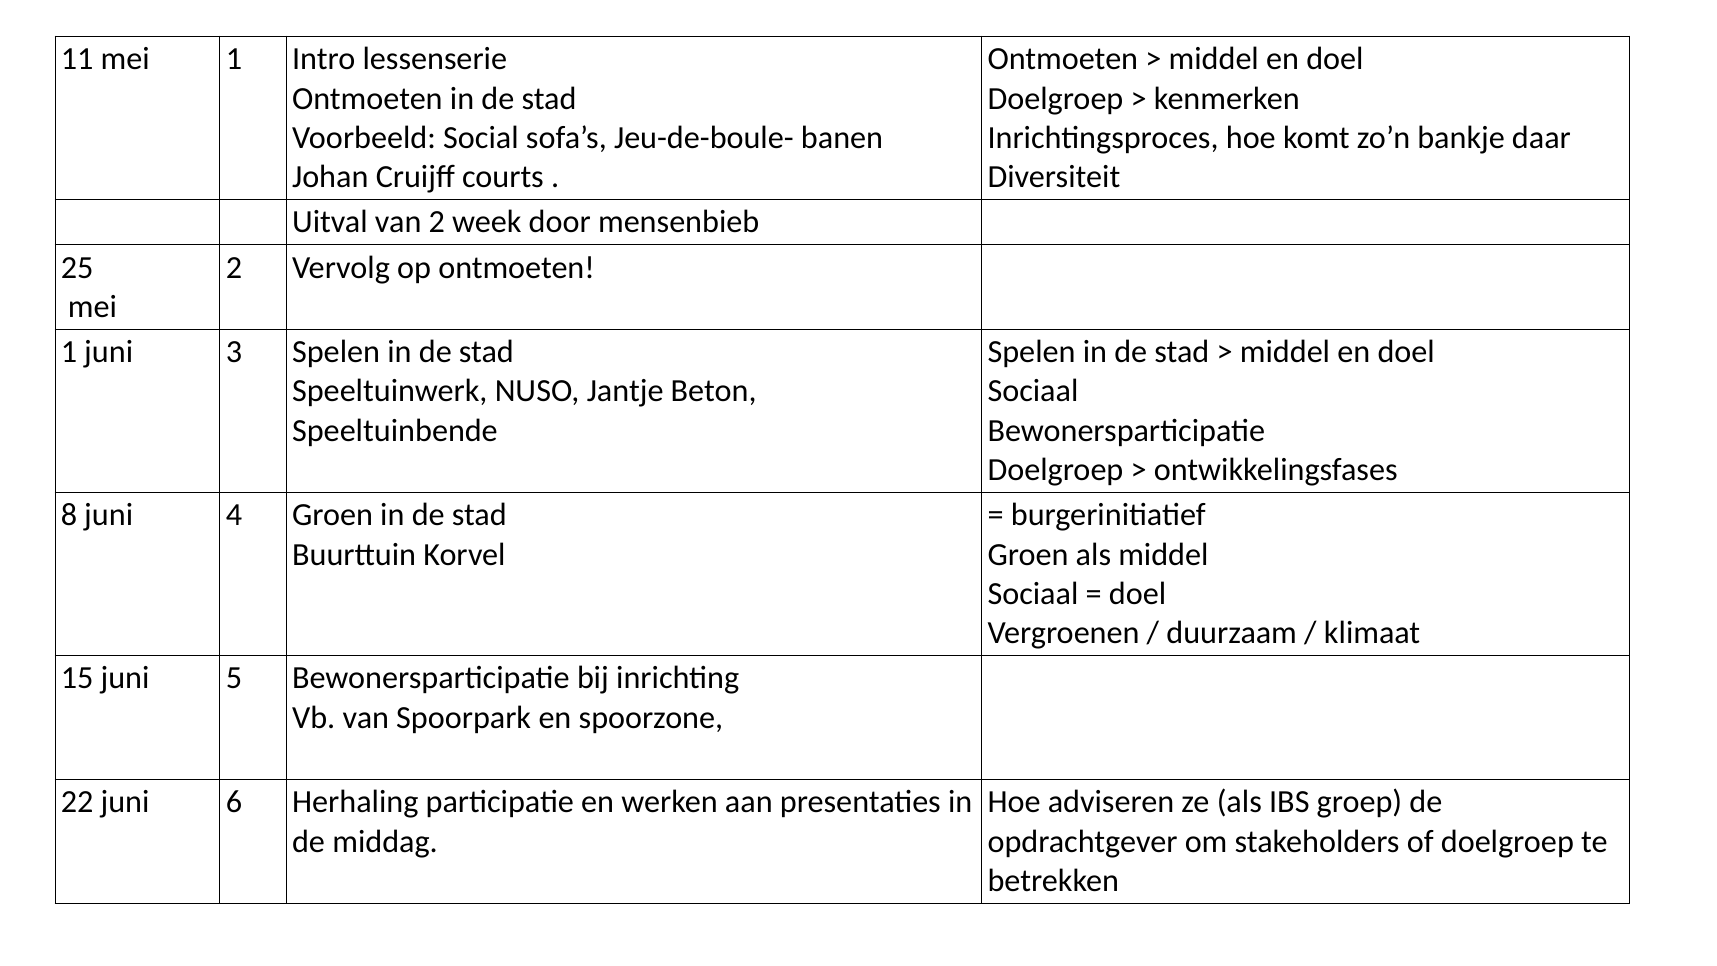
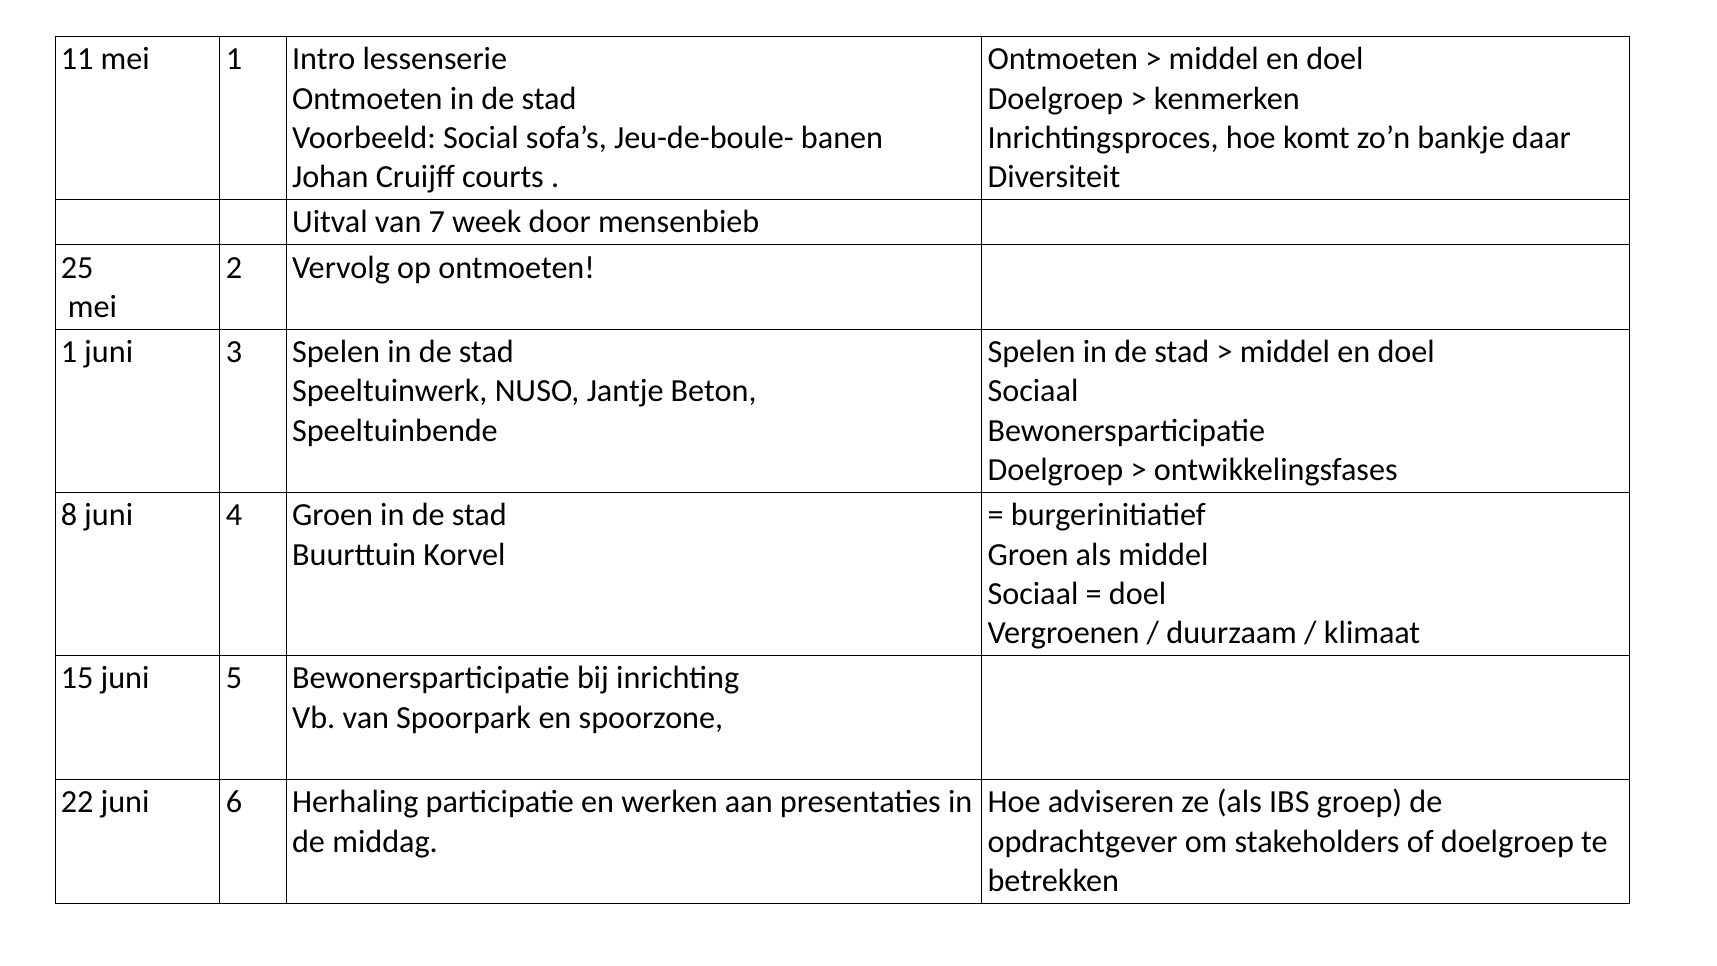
van 2: 2 -> 7 (437, 222)
